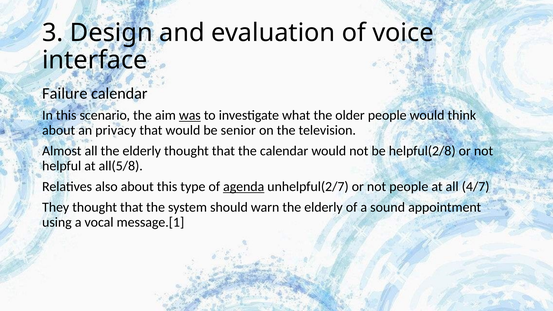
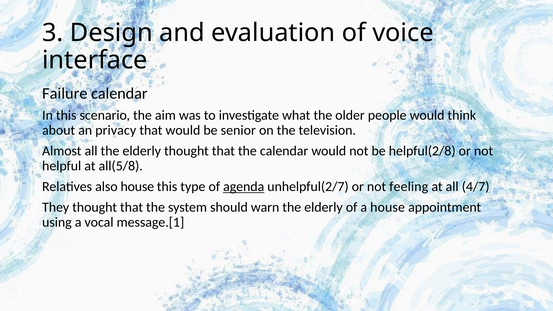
was underline: present -> none (190, 115)
also about: about -> house (137, 187)
not people: people -> feeling (409, 187)
a sound: sound -> house (388, 207)
